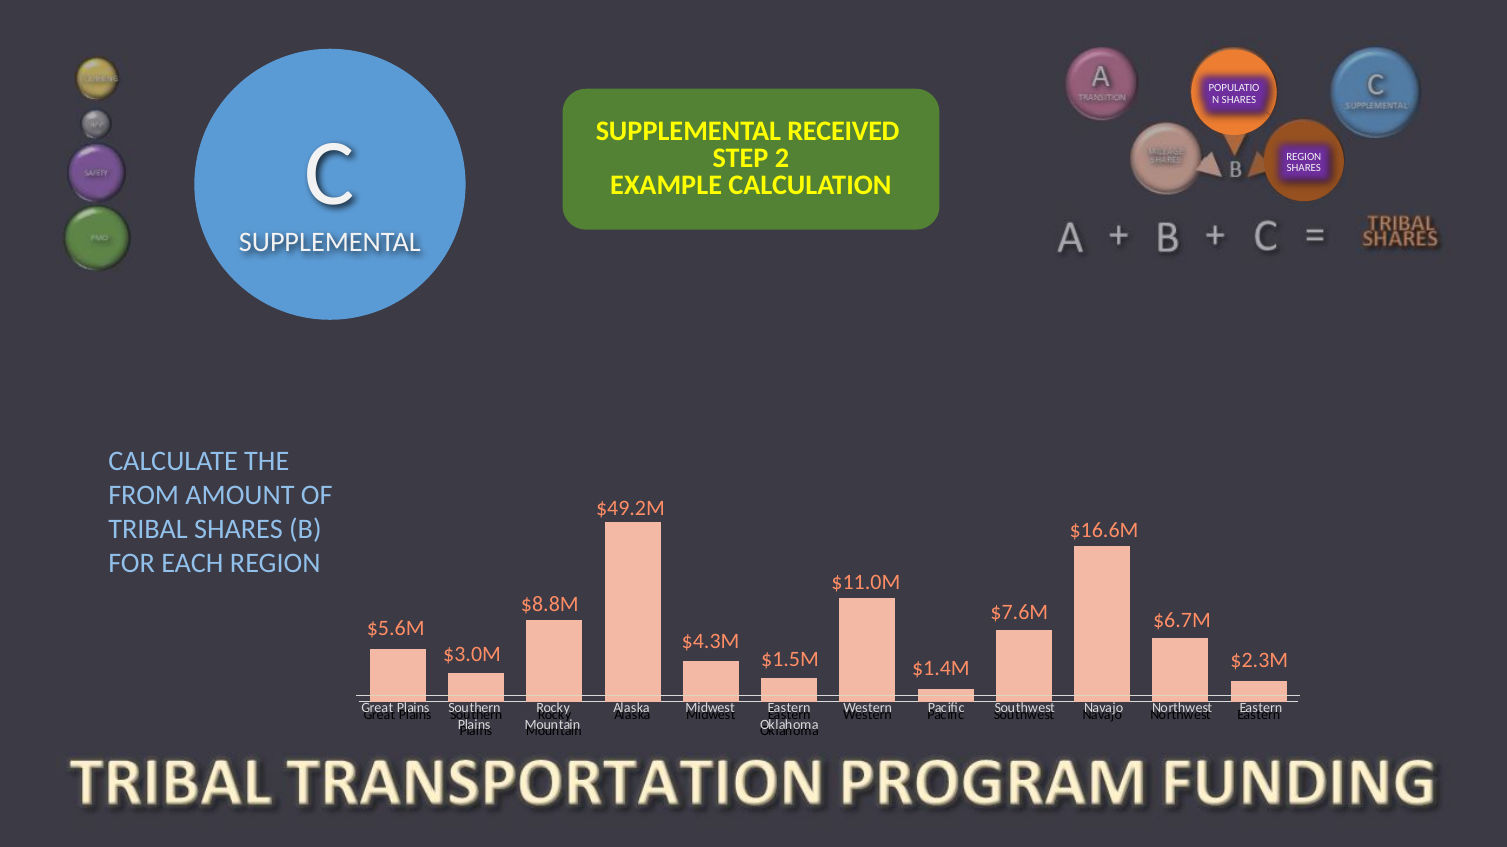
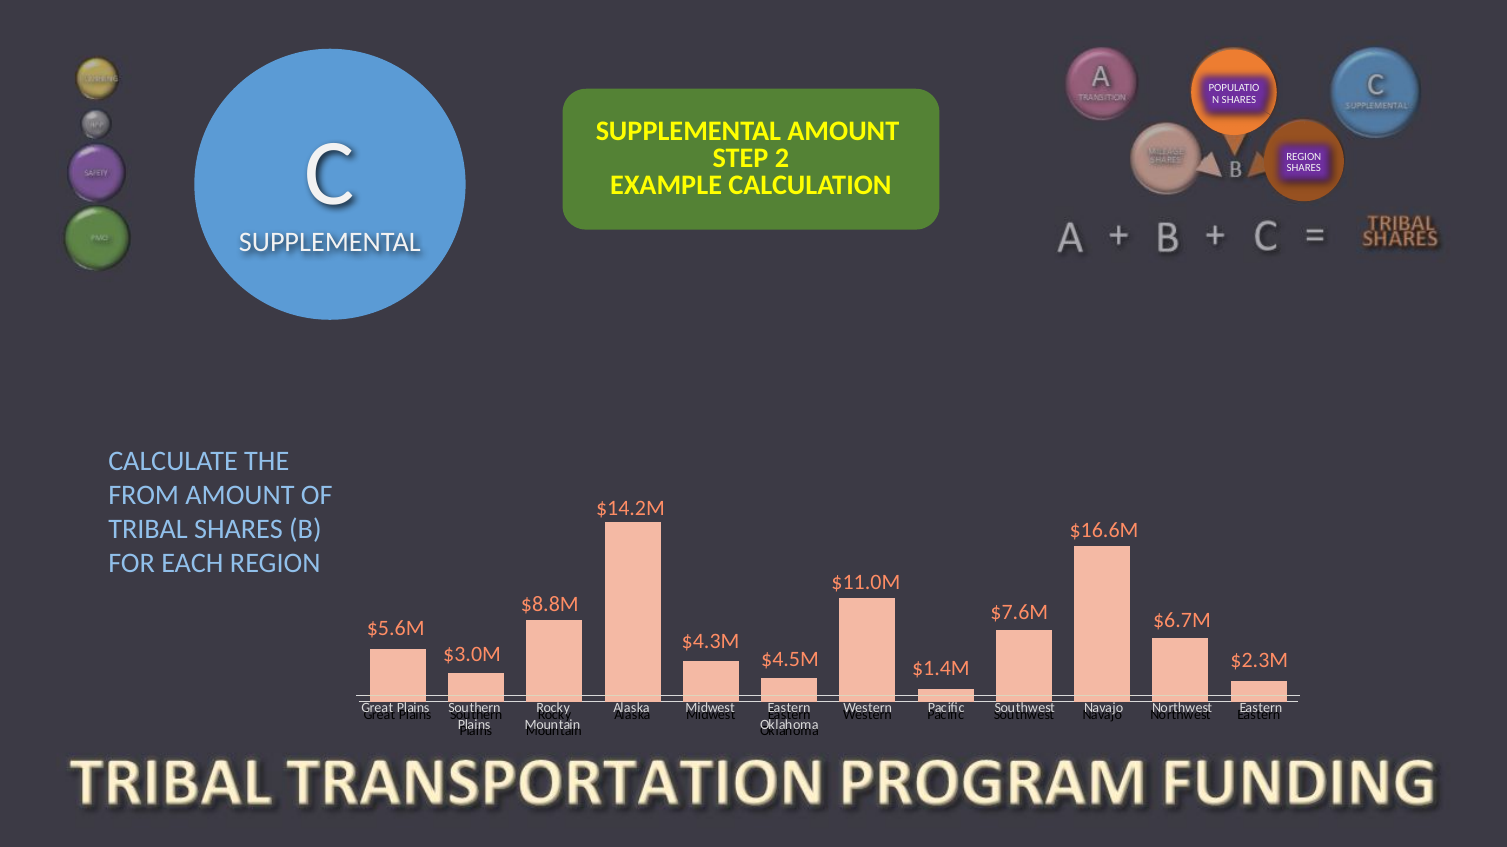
SUPPLEMENTAL RECEIVED: RECEIVED -> AMOUNT (843, 131)
$49.2M: $49.2M -> $14.2M (630, 509)
$1.5M: $1.5M -> $4.5M (790, 659)
